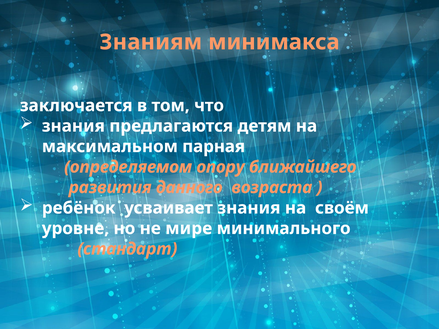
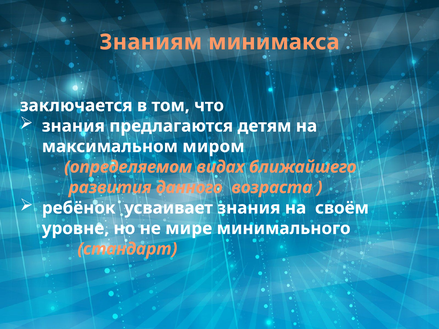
парная: парная -> миром (213, 147)
опору: опору -> видах (221, 167)
